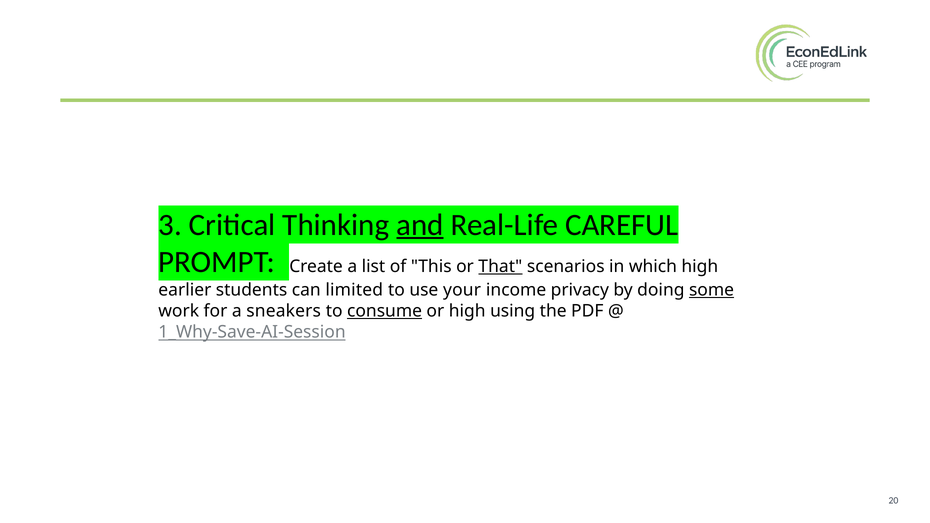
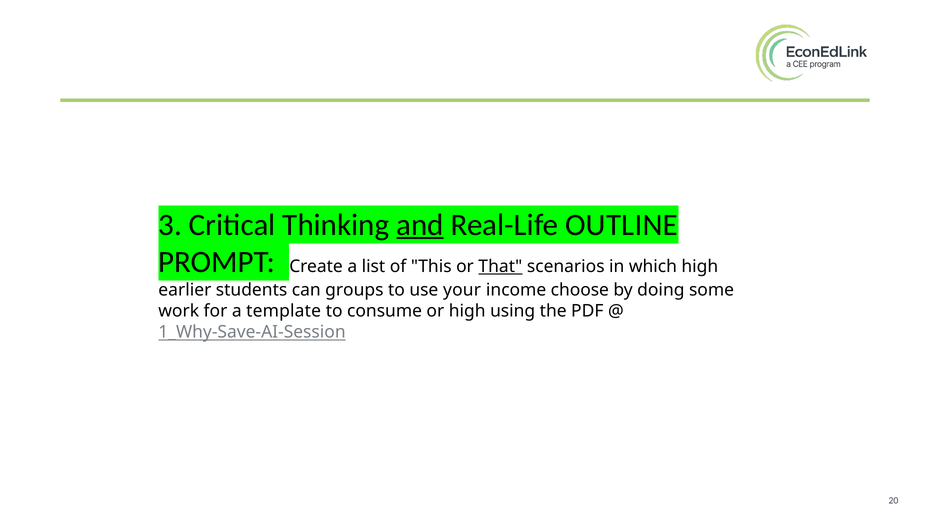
CAREFUL: CAREFUL -> OUTLINE (622, 225)
limited: limited -> groups (354, 290)
privacy: privacy -> choose (580, 290)
some underline: present -> none (712, 290)
sneakers: sneakers -> template (284, 311)
consume underline: present -> none (385, 311)
